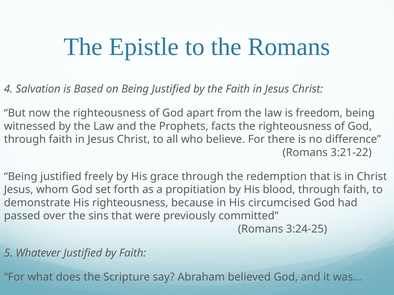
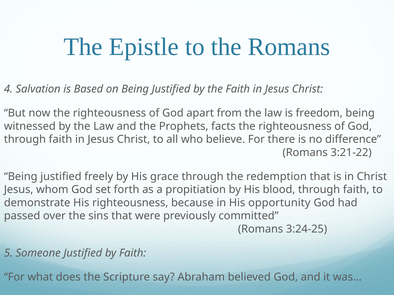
circumcised: circumcised -> opportunity (279, 203)
Whatever: Whatever -> Someone (38, 253)
